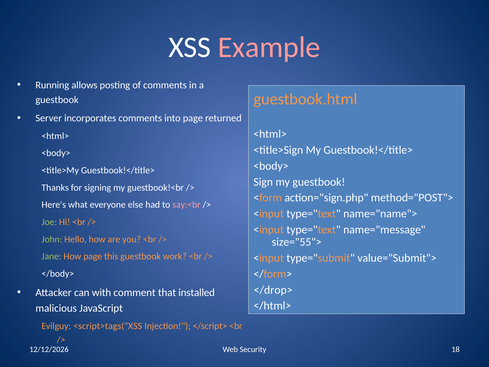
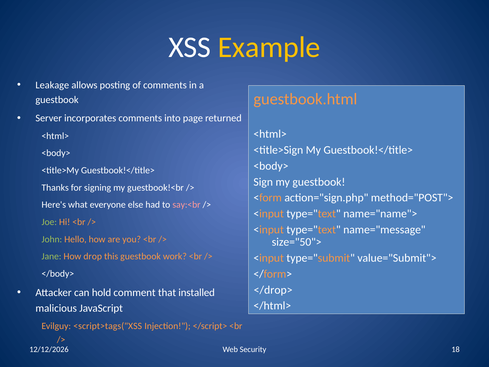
Example colour: pink -> yellow (269, 47)
Running: Running -> Leakage (52, 85)
size="55">: size="55"> -> size="50"> (297, 242)
How page: page -> drop (93, 256)
with: with -> hold (101, 292)
